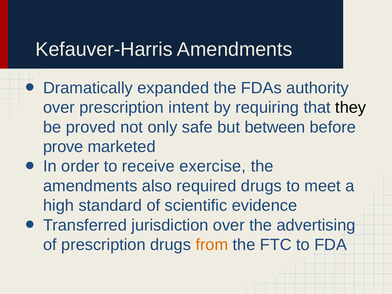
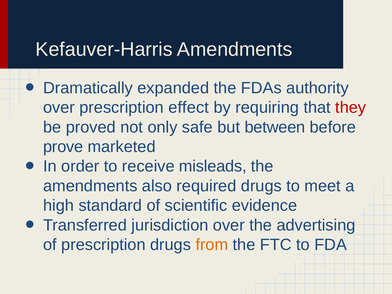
intent: intent -> effect (189, 108)
they colour: black -> red (351, 108)
exercise: exercise -> misleads (213, 166)
